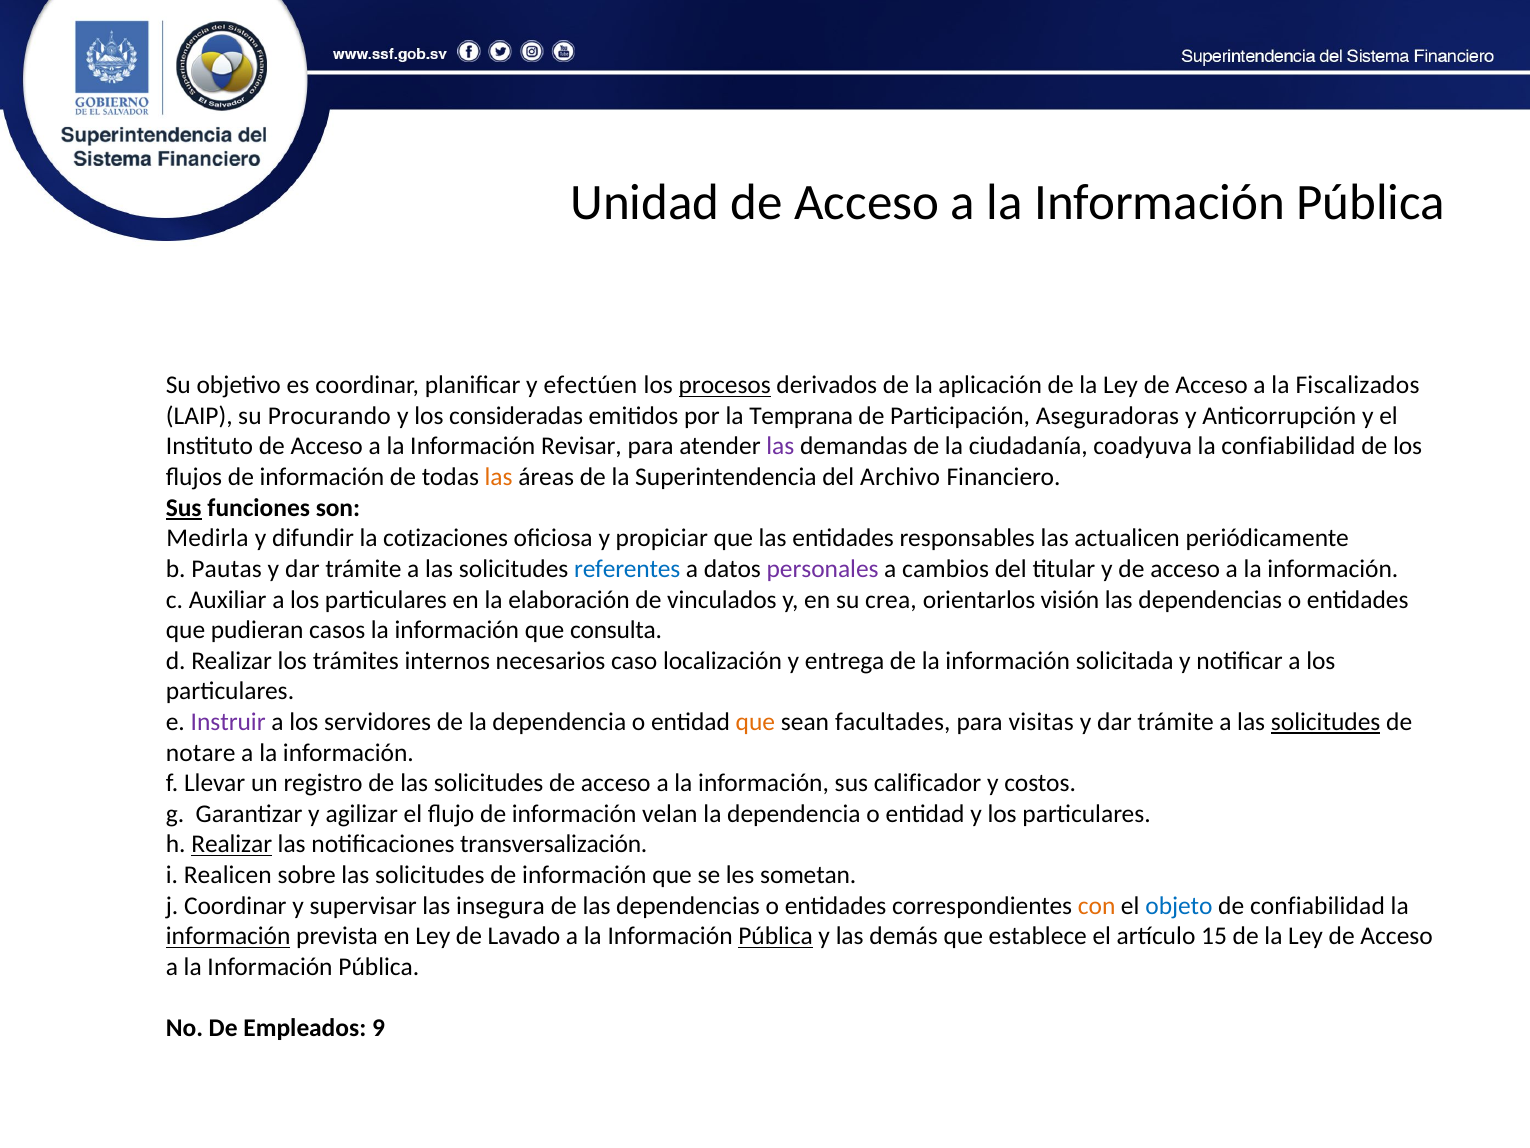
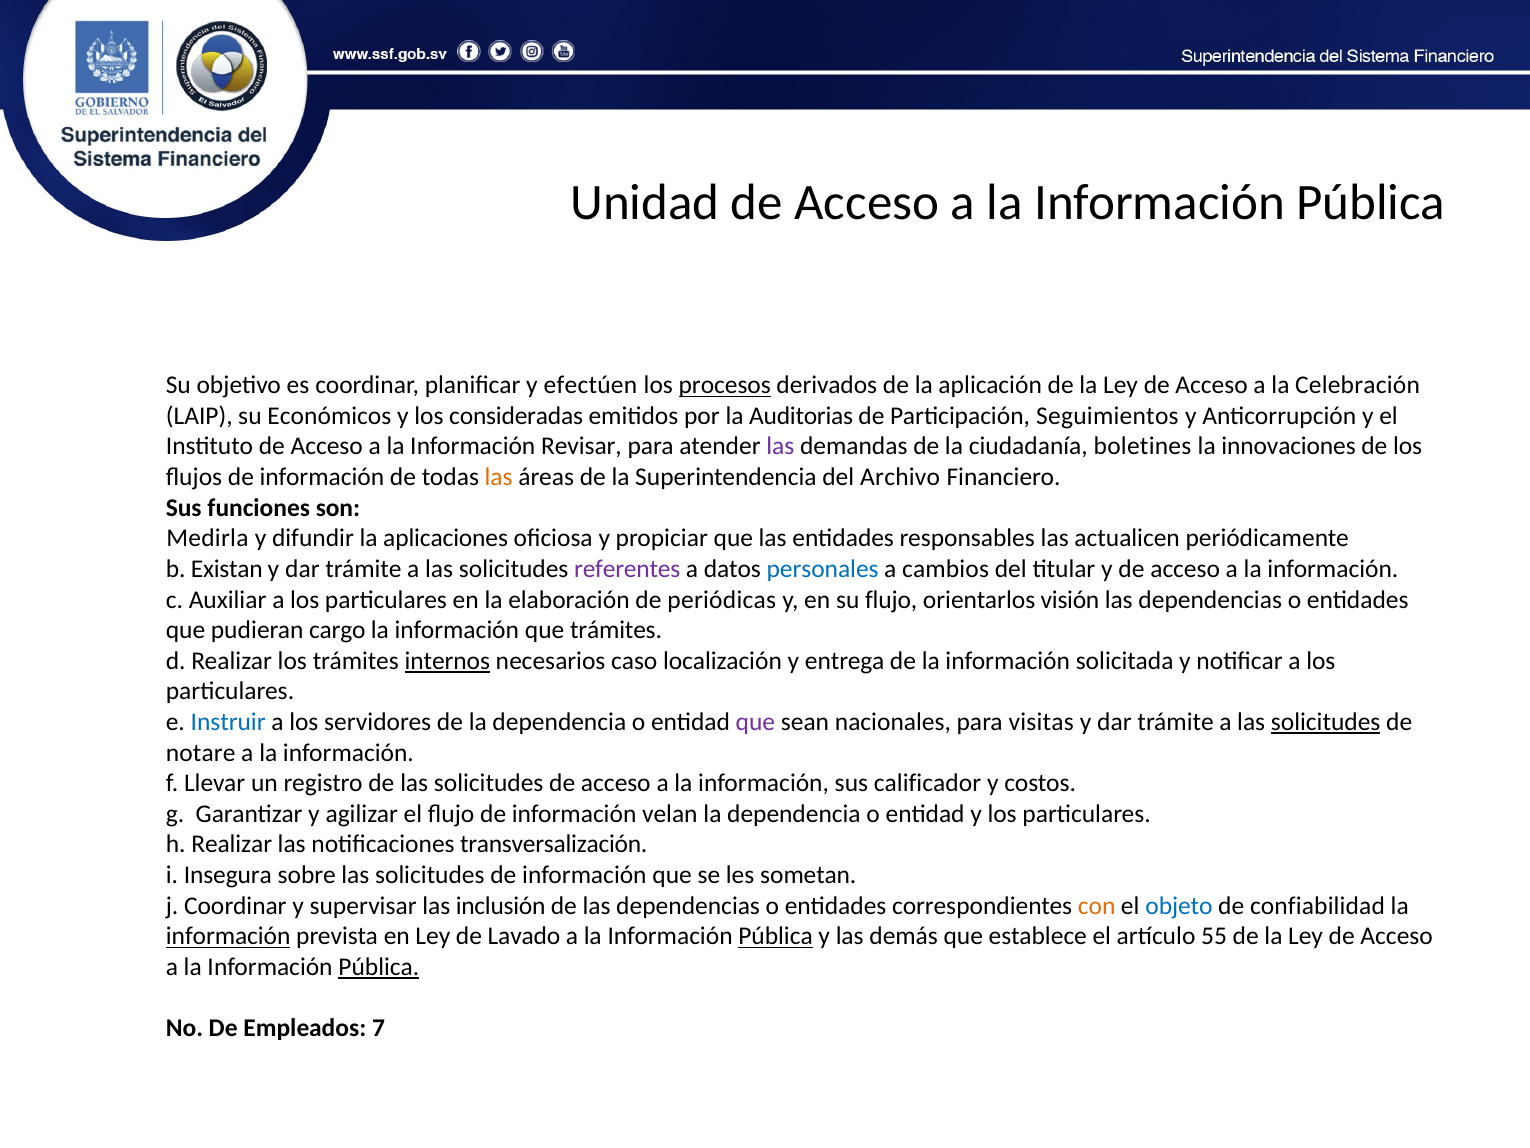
Fiscalizados: Fiscalizados -> Celebración (1358, 385)
Procurando: Procurando -> Económicos (329, 416)
Temprana: Temprana -> Auditorias (801, 416)
Aseguradoras: Aseguradoras -> Seguimientos (1107, 416)
coadyuva: coadyuva -> boletines (1143, 446)
la confiabilidad: confiabilidad -> innovaciones (1289, 446)
Sus underline: present -> none (184, 508)
cotizaciones: cotizaciones -> aplicaciones (446, 538)
Pautas: Pautas -> Existan (227, 569)
referentes colour: blue -> purple (627, 569)
personales colour: purple -> blue (823, 569)
vinculados: vinculados -> periódicas (722, 599)
su crea: crea -> flujo (891, 599)
casos: casos -> cargo (337, 630)
que consulta: consulta -> trámites (616, 630)
internos underline: none -> present (447, 661)
Instruir colour: purple -> blue (228, 722)
que colour: orange -> purple (755, 722)
facultades: facultades -> nacionales (893, 722)
Realizar underline: present -> none (232, 844)
Realicen: Realicen -> Insegura (228, 875)
insegura: insegura -> inclusión (501, 905)
15: 15 -> 55 (1214, 936)
Pública underline: none -> present (379, 967)
9: 9 -> 7 (379, 1028)
